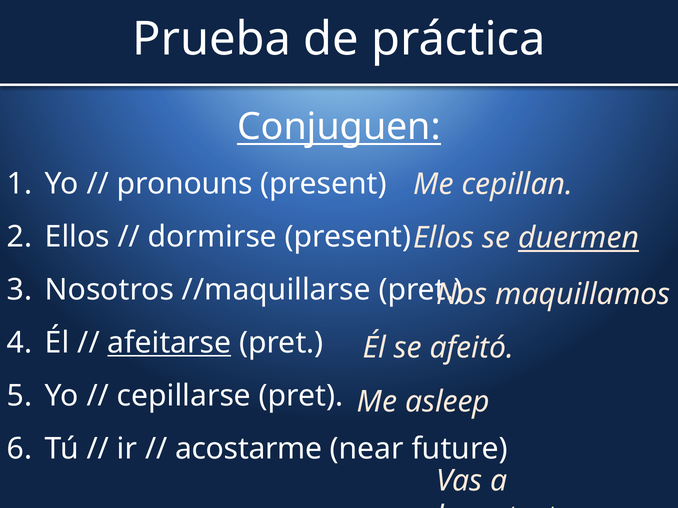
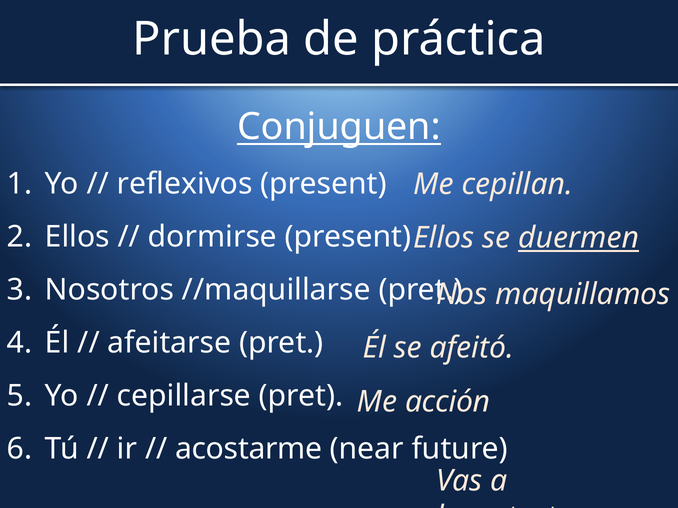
pronouns: pronouns -> reflexivos (185, 184)
afeitarse underline: present -> none (169, 343)
asleep: asleep -> acción (448, 402)
